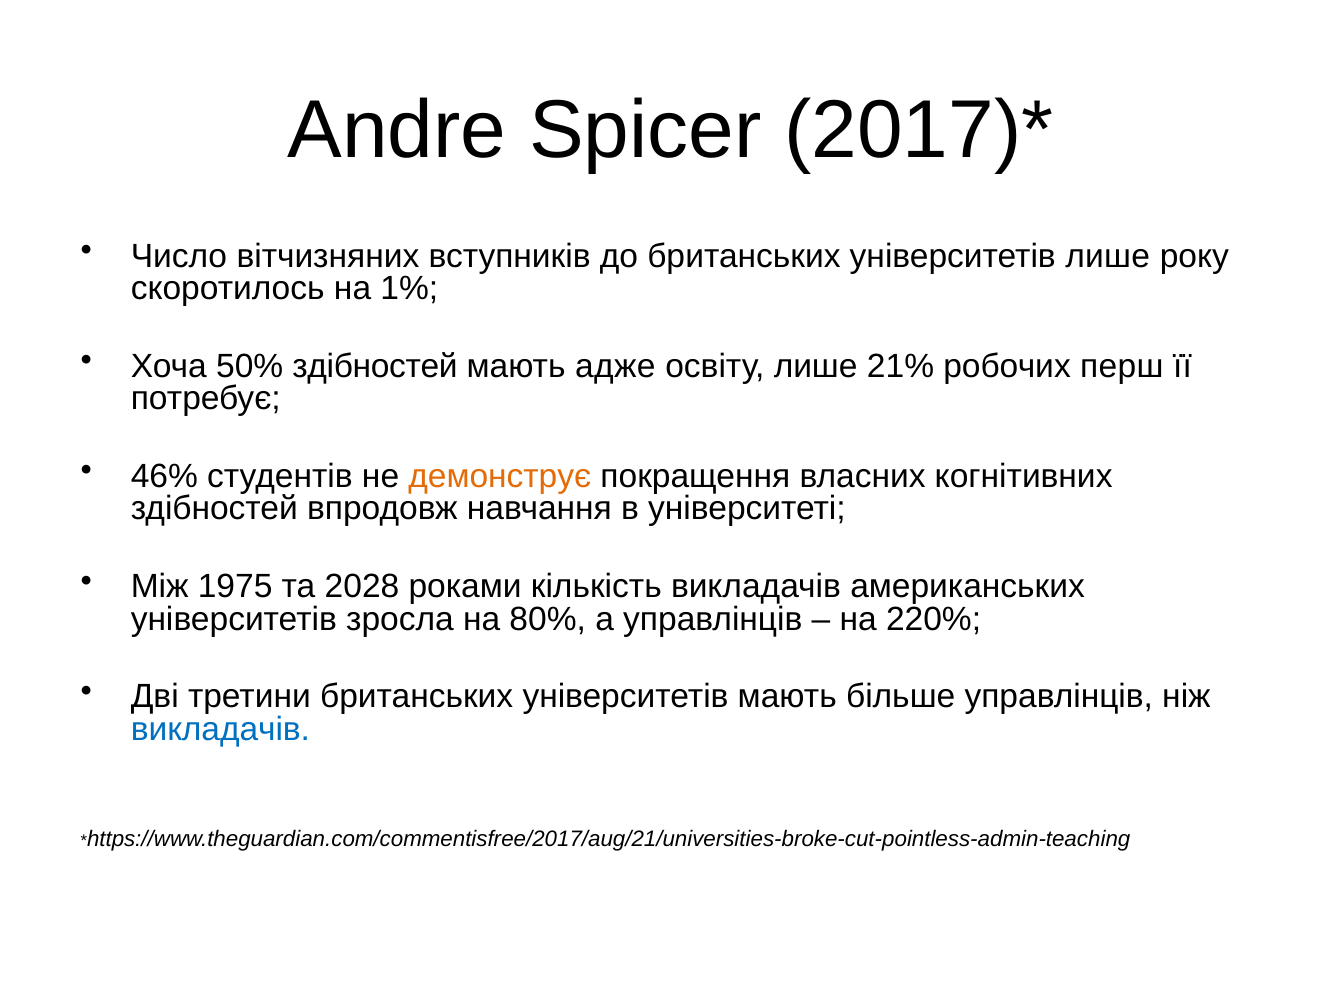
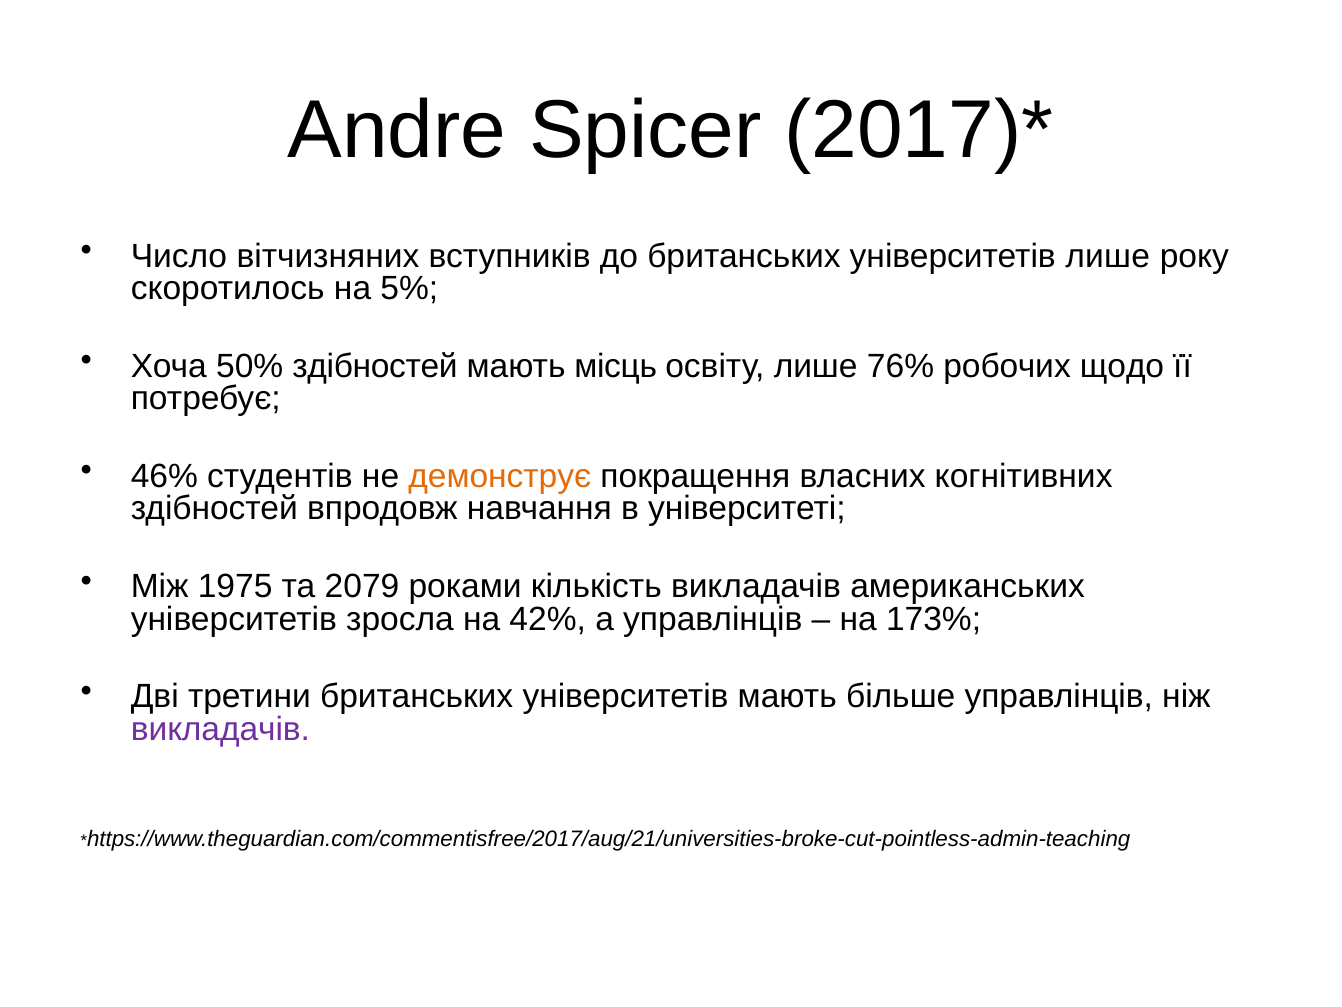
1%: 1% -> 5% (409, 289)
адже: адже -> місць (616, 366)
21%: 21% -> 76% (901, 366)
перш: перш -> щодо (1122, 366)
2028: 2028 -> 2079 (362, 586)
80%: 80% -> 42% (548, 619)
220%: 220% -> 173% (934, 619)
викладачів colour: blue -> purple (220, 729)
